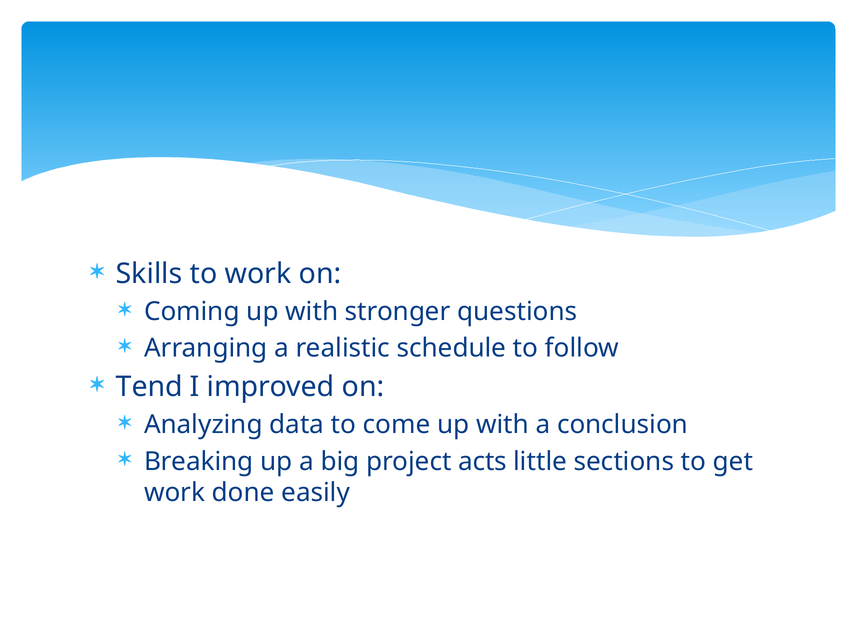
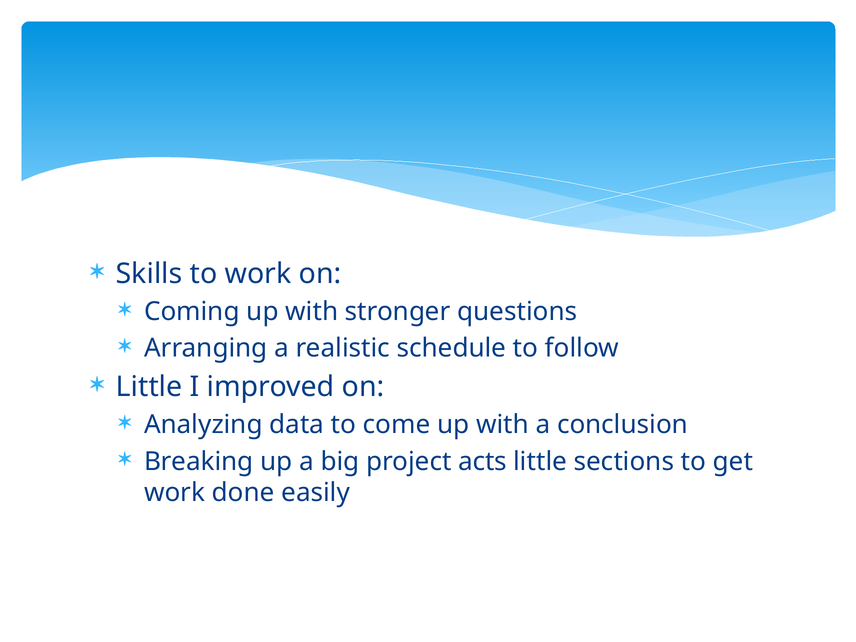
Tend: Tend -> Little (149, 387)
